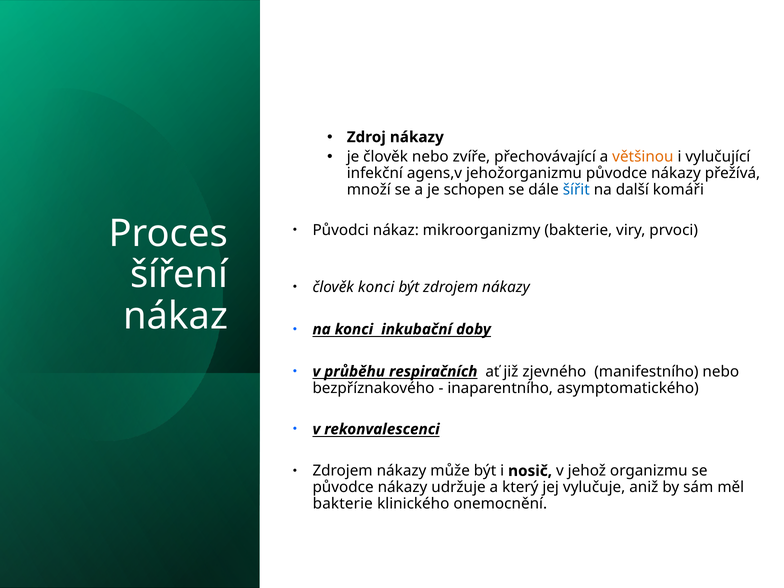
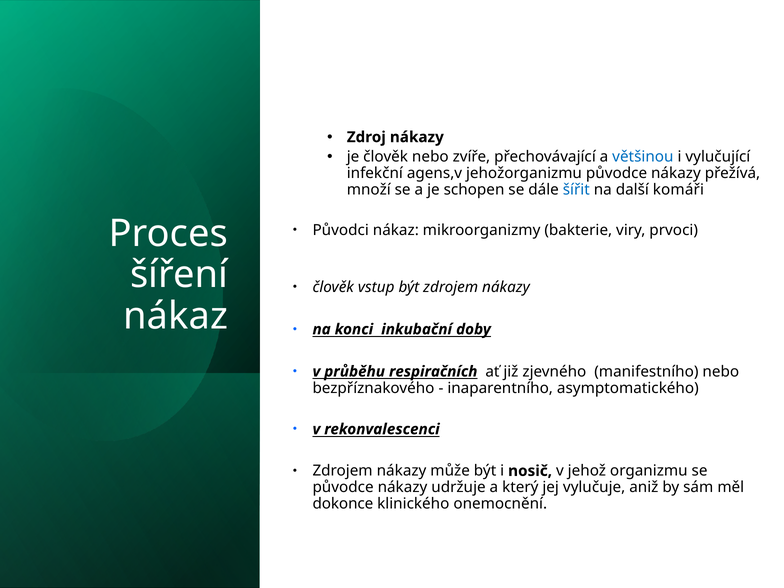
většinou colour: orange -> blue (643, 157)
člověk konci: konci -> vstup (376, 287)
bakterie: bakterie -> dokonce (343, 504)
